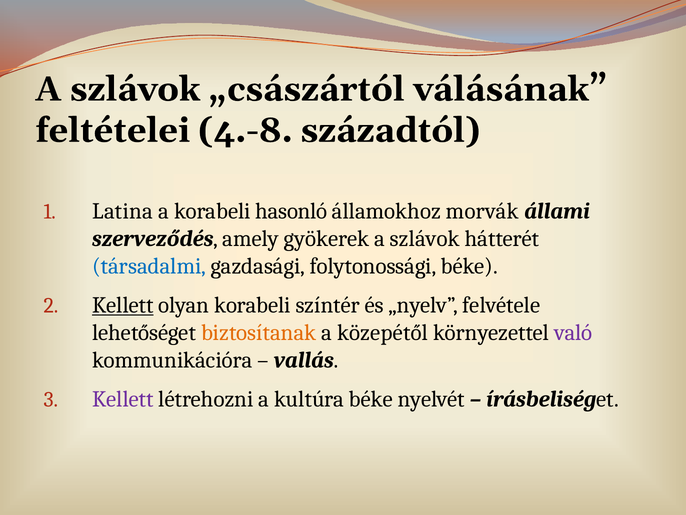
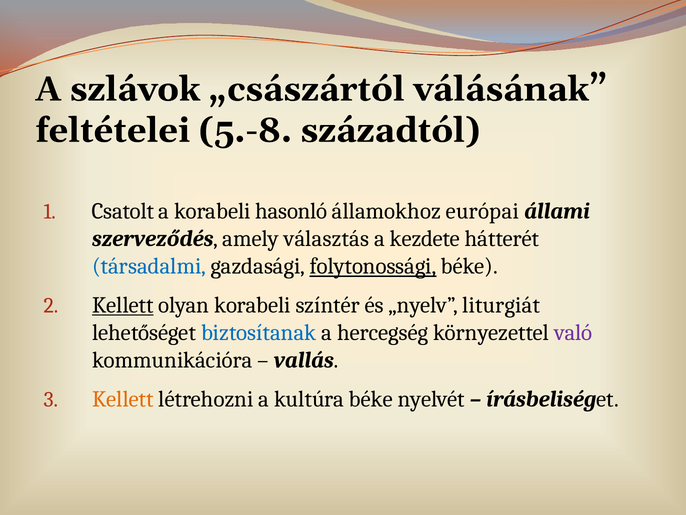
4.-8: 4.-8 -> 5.-8 (245, 130)
Latina: Latina -> Csatolt (123, 211)
morvák: morvák -> európai (482, 211)
gyökerek: gyökerek -> választás (326, 239)
szlávok: szlávok -> kezdete (425, 239)
folytonossági underline: none -> present (373, 266)
felvétele: felvétele -> liturgiát (501, 305)
biztosítanak colour: orange -> blue (259, 332)
közepétől: közepétől -> hercegség (383, 332)
Kellett colour: purple -> orange (123, 399)
